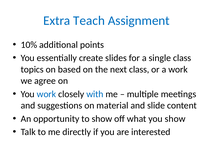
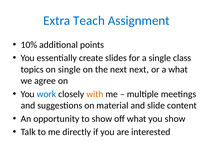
on based: based -> single (69, 69)
next class: class -> next (139, 69)
a work: work -> what (178, 69)
with colour: blue -> orange (95, 94)
